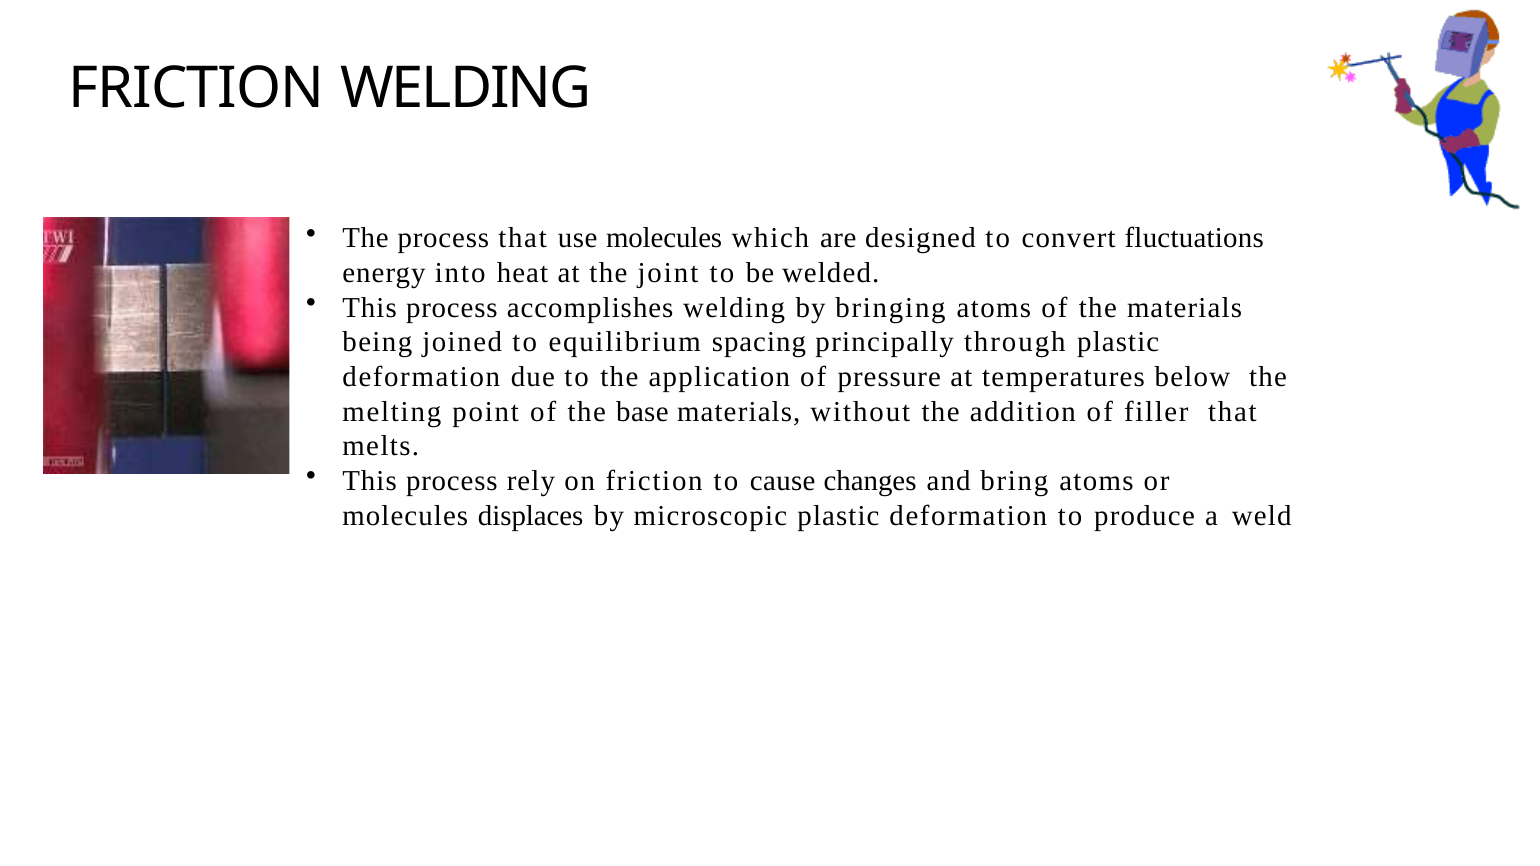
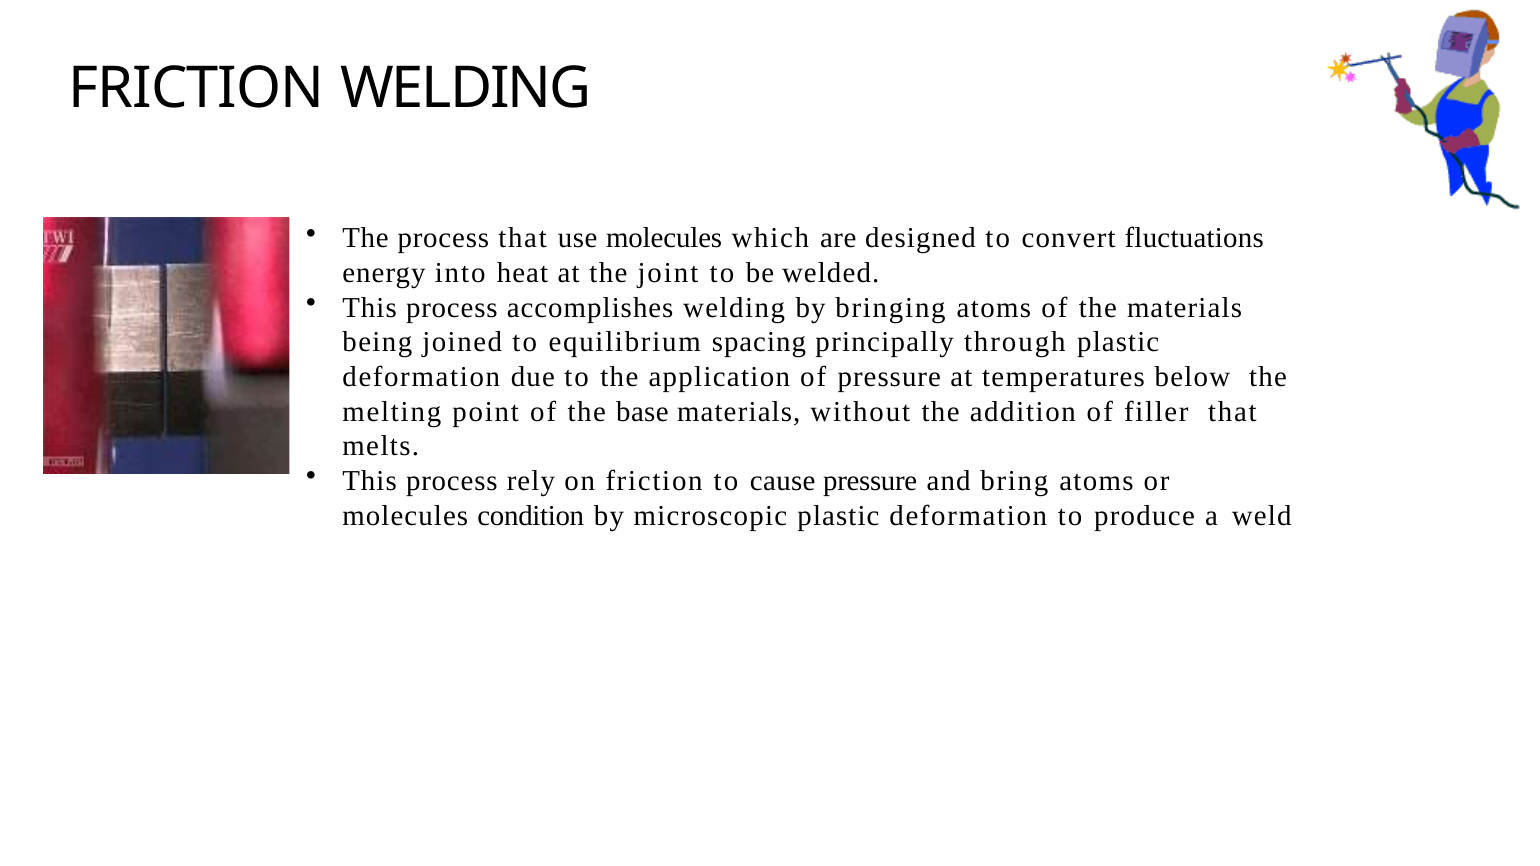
cause changes: changes -> pressure (870, 481)
displaces: displaces -> condition (531, 516)
